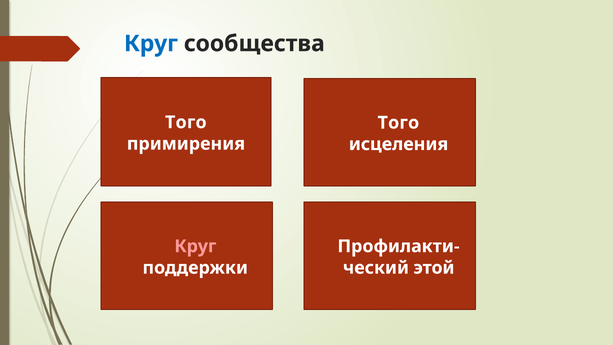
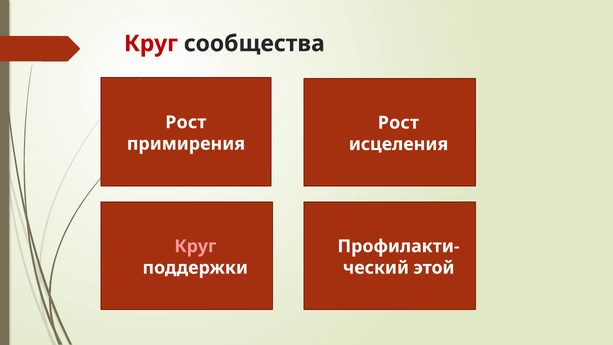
Круг colour: blue -> red (151, 44)
Того: Того -> Рост (398, 123)
Того: Того -> Рост (186, 122)
